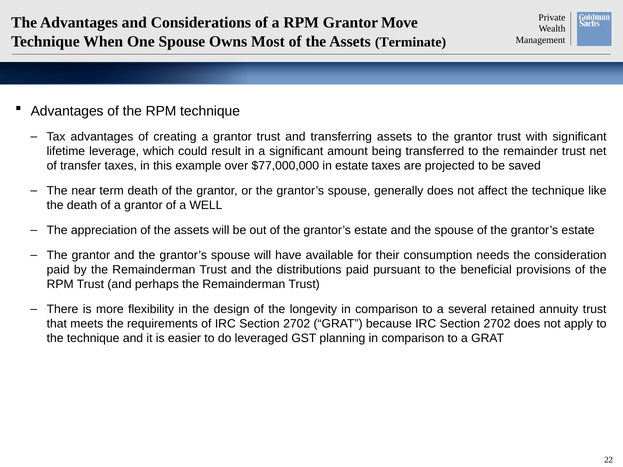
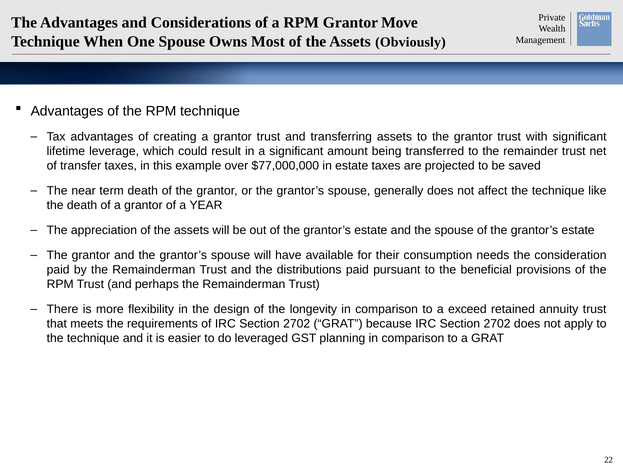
Terminate: Terminate -> Obviously (410, 42)
WELL: WELL -> YEAR (206, 205)
several: several -> exceed (467, 309)
